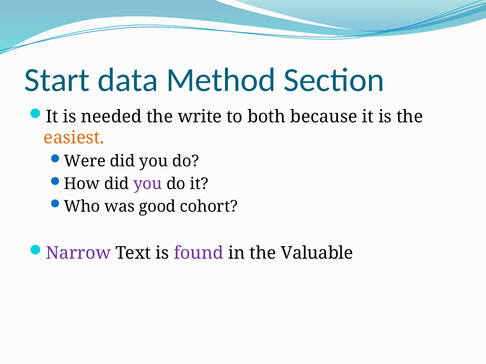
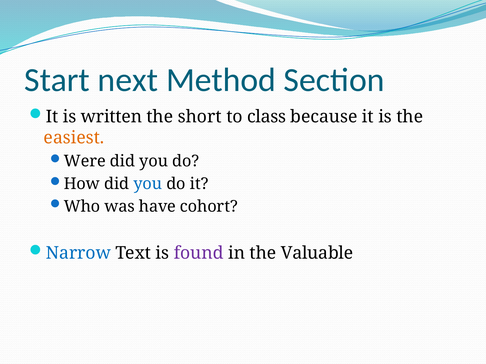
data: data -> next (128, 80)
needed: needed -> written (112, 117)
write: write -> short (200, 117)
both: both -> class (267, 117)
you colour: purple -> blue (148, 184)
good: good -> have (157, 207)
Narrow colour: purple -> blue (78, 253)
